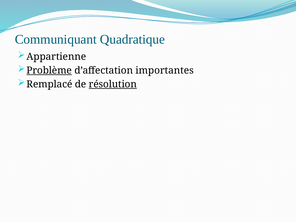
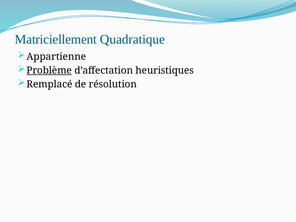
Communiquant: Communiquant -> Matriciellement (56, 39)
importantes: importantes -> heuristiques (165, 70)
résolution underline: present -> none (113, 84)
